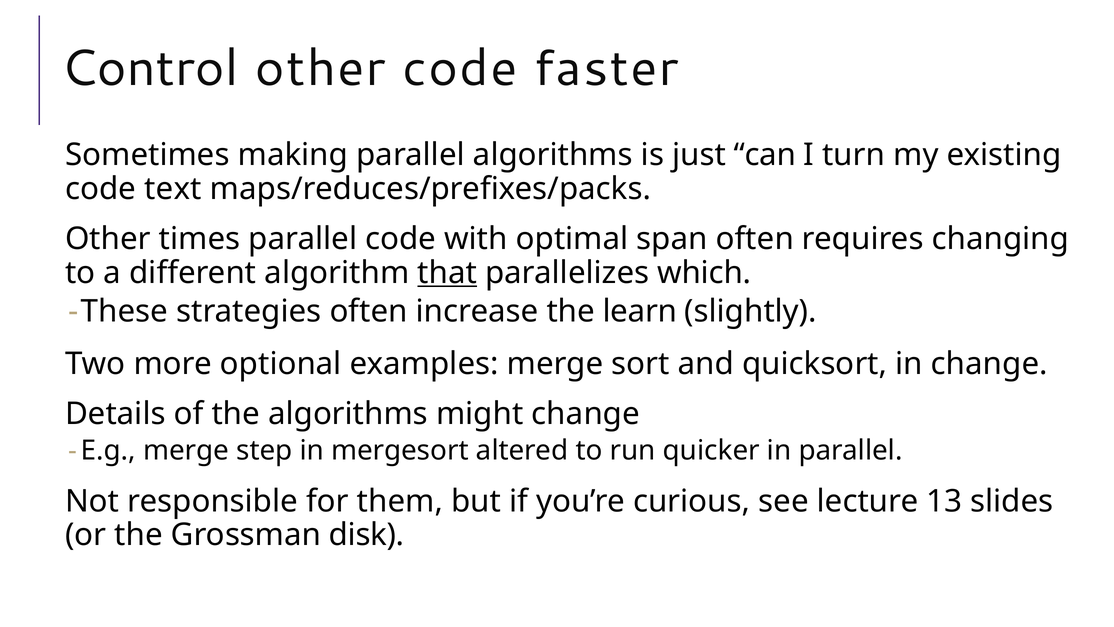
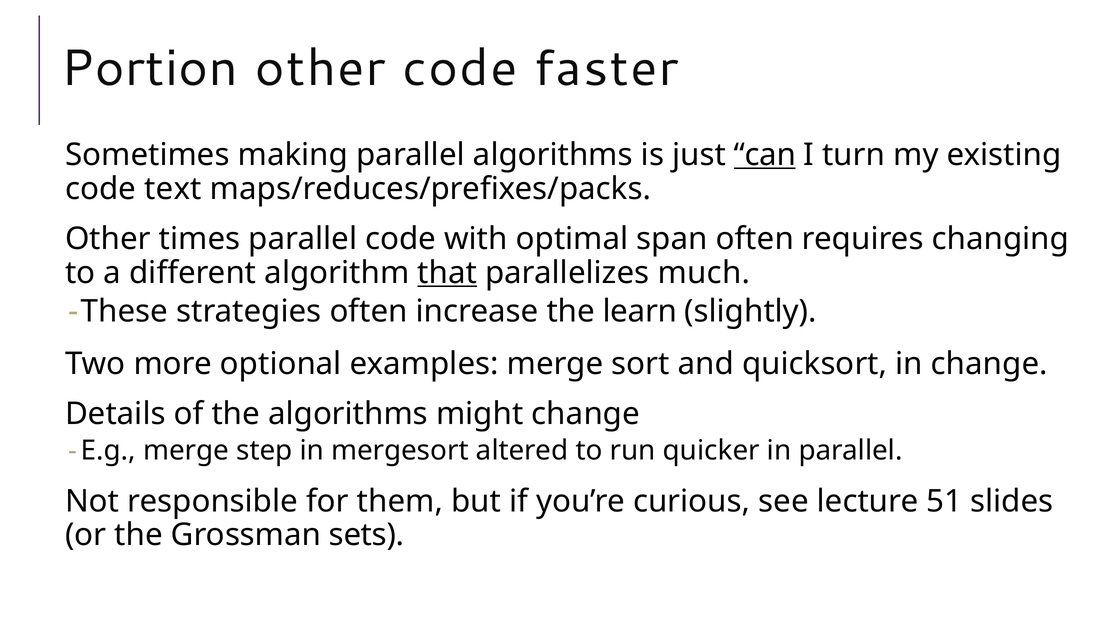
Control: Control -> Portion (150, 68)
can underline: none -> present (765, 155)
which: which -> much (704, 273)
13: 13 -> 51 (944, 501)
disk: disk -> sets (367, 535)
